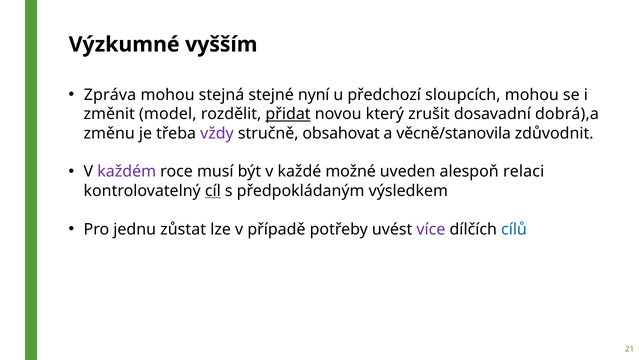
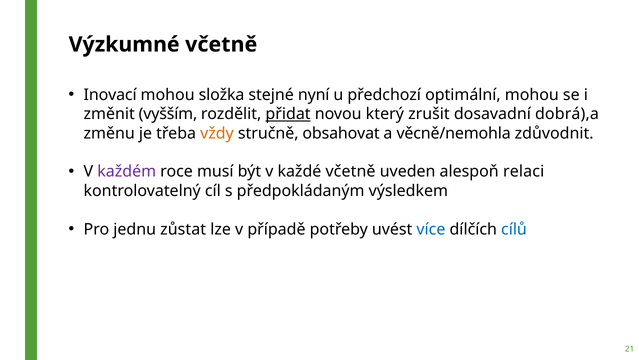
Výzkumné vyšším: vyšším -> včetně (221, 44)
Zpráva: Zpráva -> Inovací (110, 95)
stejná: stejná -> složka (222, 95)
sloupcích: sloupcích -> optimální (463, 95)
model: model -> vyšším (168, 114)
vždy colour: purple -> orange (217, 133)
věcně/stanovila: věcně/stanovila -> věcně/nemohla (454, 133)
každé možné: možné -> včetně (351, 171)
cíl underline: present -> none (213, 191)
více colour: purple -> blue (431, 229)
